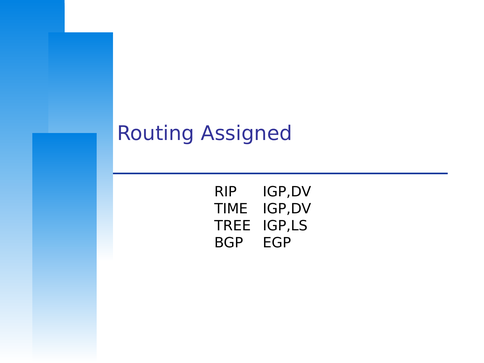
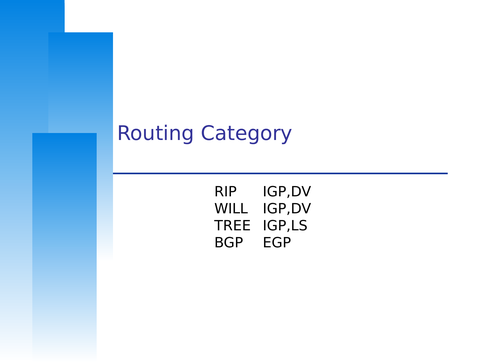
Assigned: Assigned -> Category (247, 134)
TIME: TIME -> WILL (231, 209)
